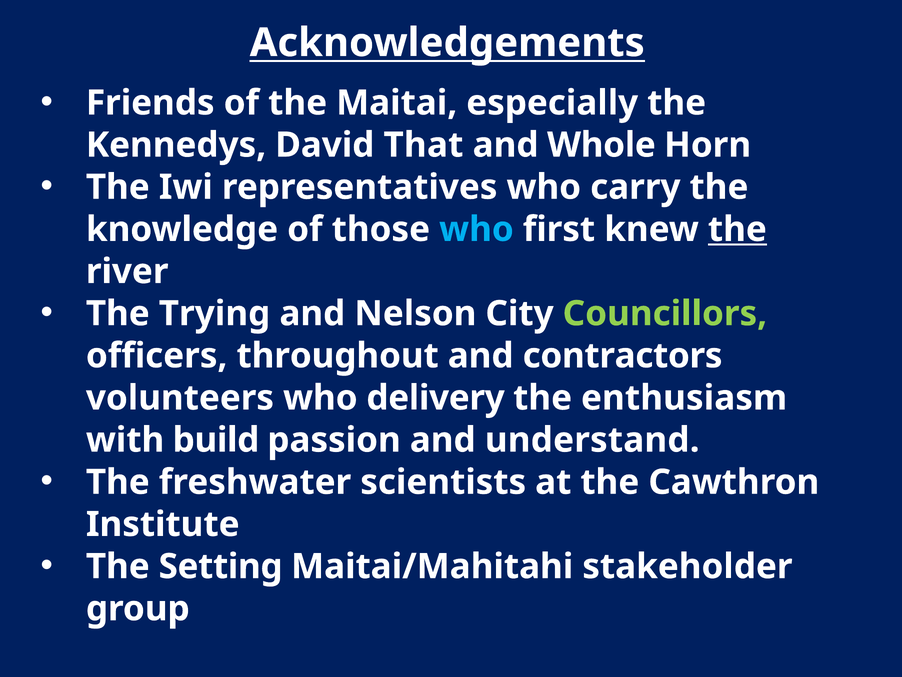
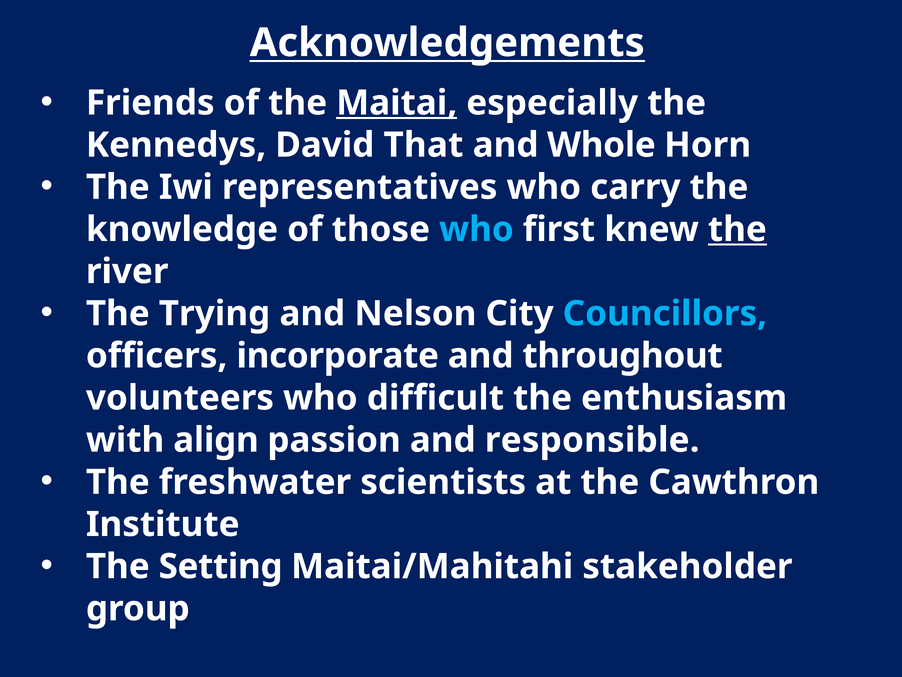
Maitai underline: none -> present (397, 103)
Councillors colour: light green -> light blue (665, 313)
throughout: throughout -> incorporate (338, 356)
contractors: contractors -> throughout (623, 356)
delivery: delivery -> difficult (435, 398)
build: build -> align (216, 440)
understand: understand -> responsible (592, 440)
